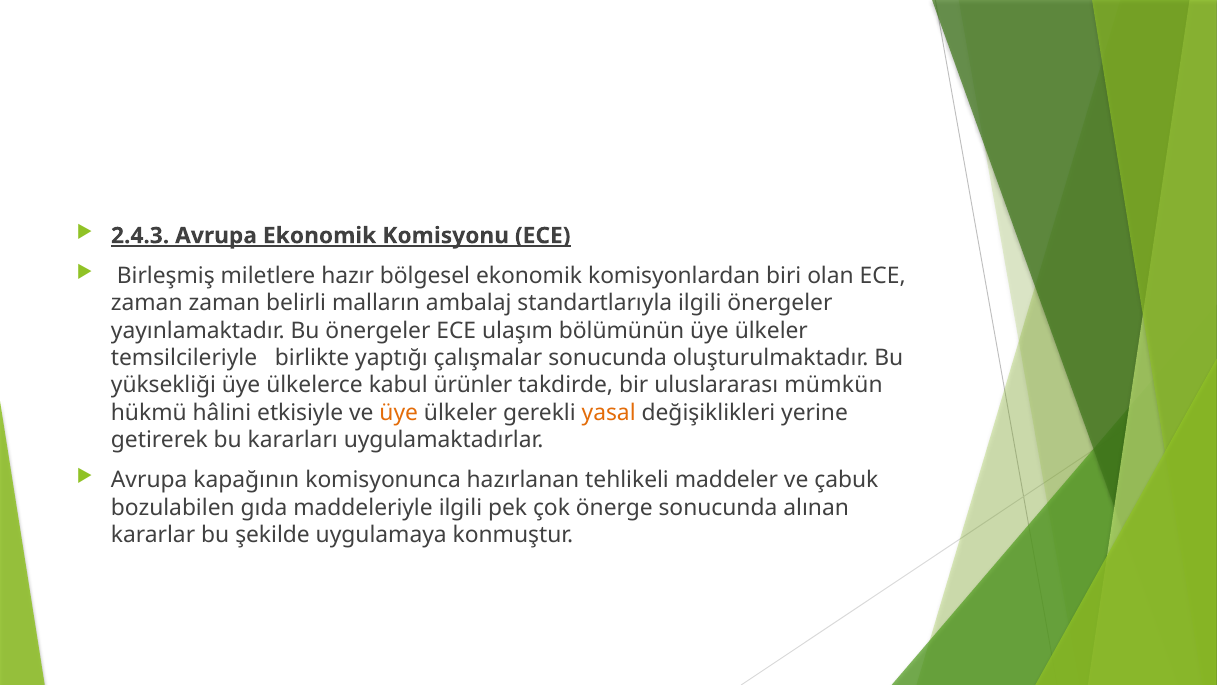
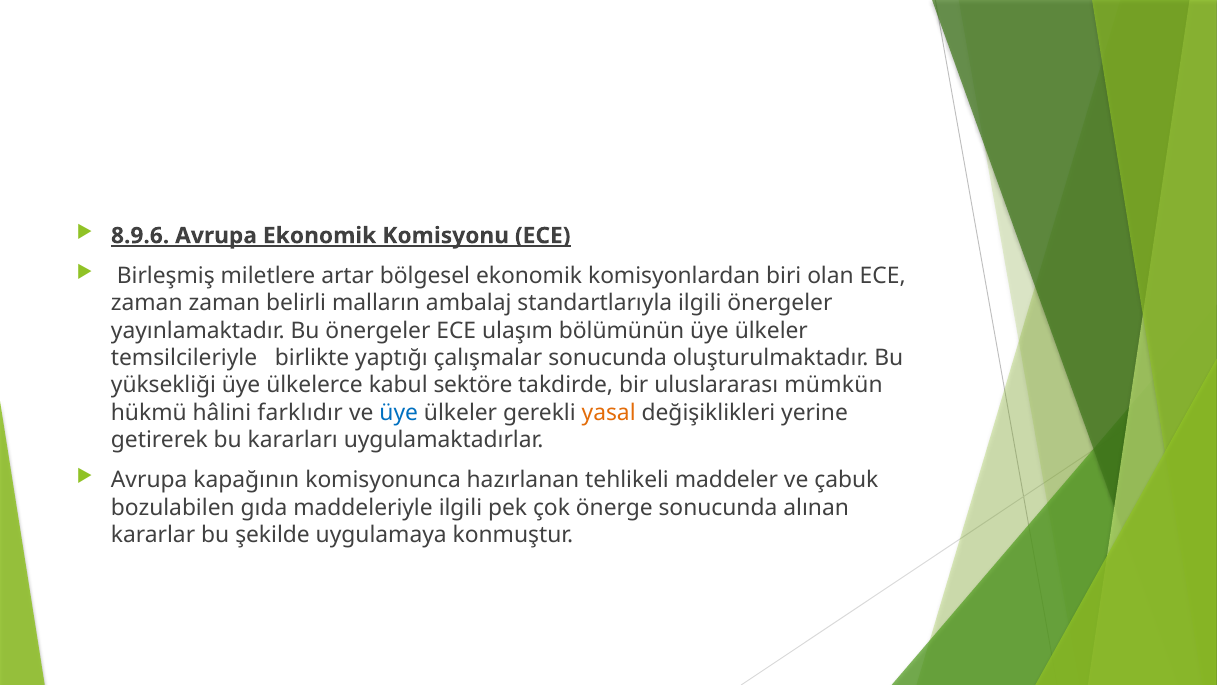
2.4.3: 2.4.3 -> 8.9.6 (140, 236)
hazır: hazır -> artar (348, 276)
ürünler: ürünler -> sektöre (473, 385)
etkisiyle: etkisiyle -> farklıdır (300, 413)
üye colour: orange -> blue (399, 413)
